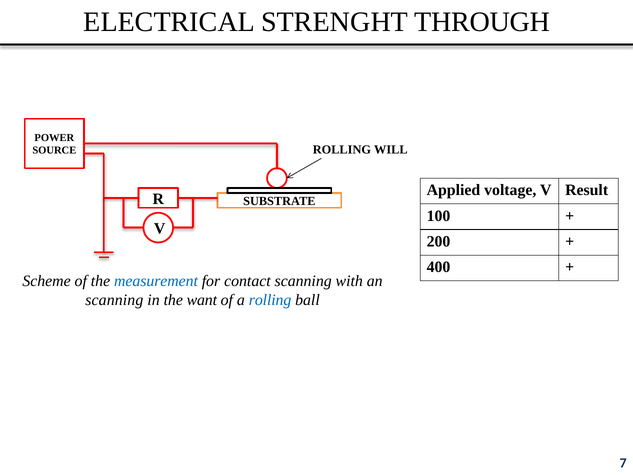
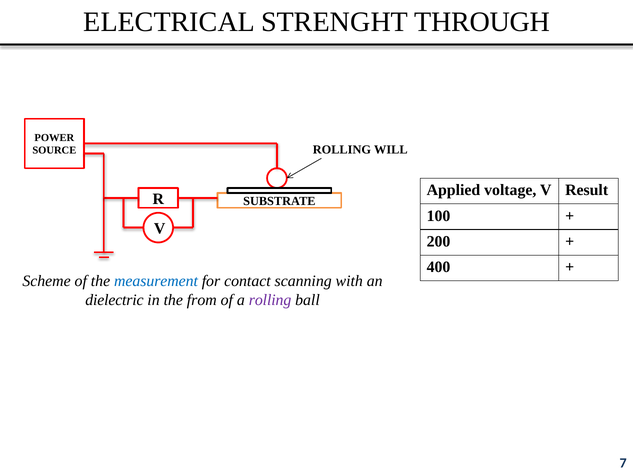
scanning: scanning -> dielectric (114, 300)
want: want -> from (202, 300)
rolling colour: blue -> purple (270, 300)
